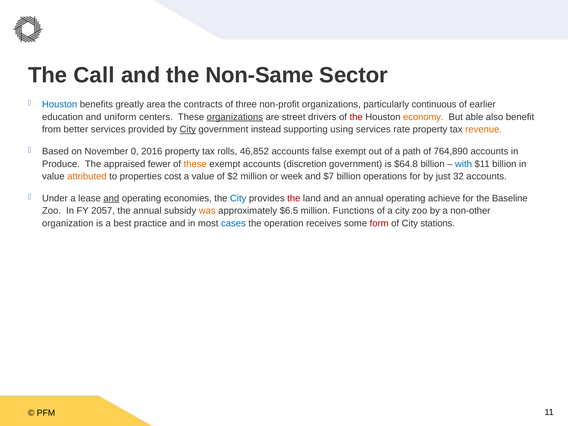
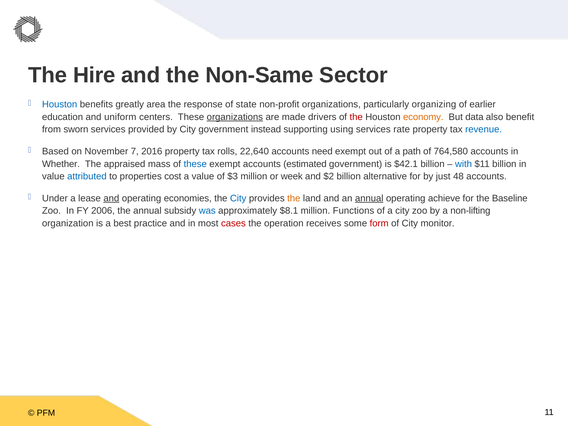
Call: Call -> Hire (94, 75)
contracts: contracts -> response (203, 105)
three: three -> state (246, 105)
continuous: continuous -> organizing (434, 105)
street: street -> made (294, 117)
able: able -> data (474, 117)
better: better -> sworn (76, 129)
City underline: present -> none (188, 129)
revenue colour: orange -> blue (484, 129)
0: 0 -> 7 (135, 151)
46,852: 46,852 -> 22,640 (254, 151)
false: false -> need (322, 151)
764,890: 764,890 -> 764,580 (451, 151)
Produce: Produce -> Whether (61, 164)
fewer: fewer -> mass (159, 164)
these colour: orange -> blue (195, 164)
discretion: discretion -> estimated (305, 164)
$64.8: $64.8 -> $42.1 (406, 164)
attributed colour: orange -> blue (87, 176)
$2: $2 -> $3 (233, 176)
$7: $7 -> $2 (329, 176)
operations: operations -> alternative (385, 176)
32: 32 -> 48 (458, 176)
the colour: red -> orange (294, 198)
annual underline: none -> present (369, 198)
2057: 2057 -> 2006 (103, 211)
was colour: orange -> blue (207, 211)
$6.5: $6.5 -> $8.1 (289, 211)
non-other: non-other -> non-lifting (470, 211)
cases colour: blue -> red (233, 223)
stations: stations -> monitor (438, 223)
